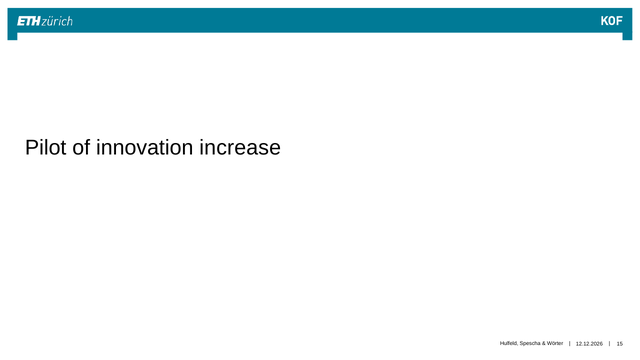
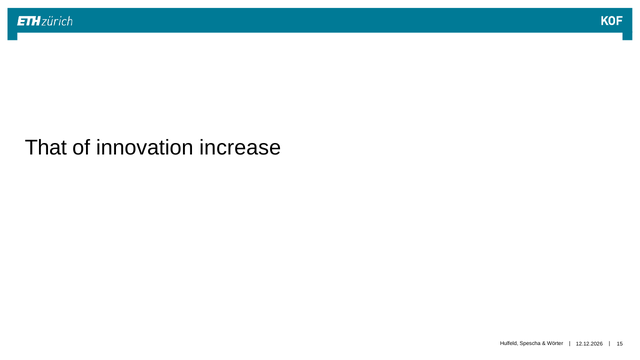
Pilot: Pilot -> That (46, 148)
